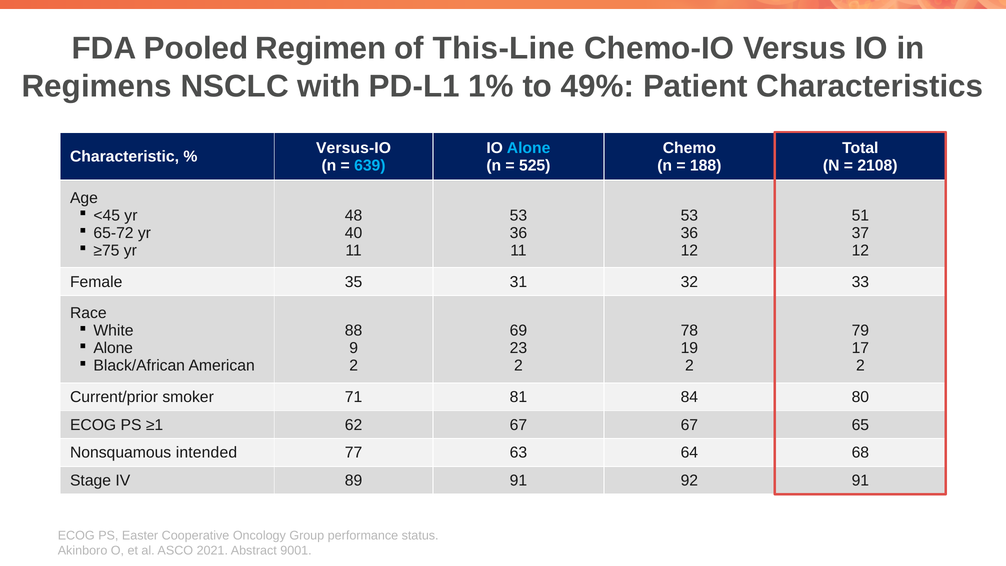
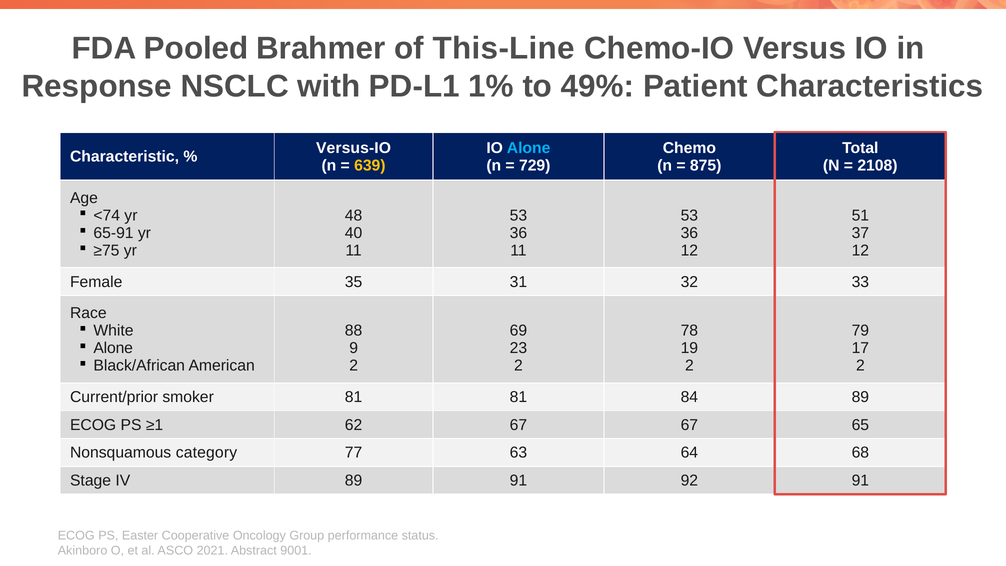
Regimen: Regimen -> Brahmer (321, 48)
Regimens: Regimens -> Response (97, 86)
639 colour: light blue -> yellow (370, 165)
525: 525 -> 729 (535, 165)
188: 188 -> 875 (706, 165)
<45: <45 -> <74 (107, 215)
65-72: 65-72 -> 65-91 (114, 233)
smoker 71: 71 -> 81 (354, 397)
84 80: 80 -> 89 (860, 397)
intended: intended -> category (206, 453)
